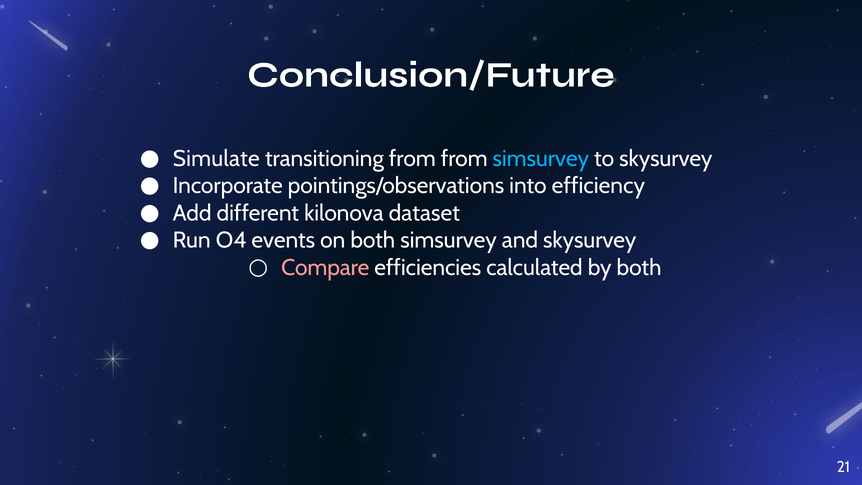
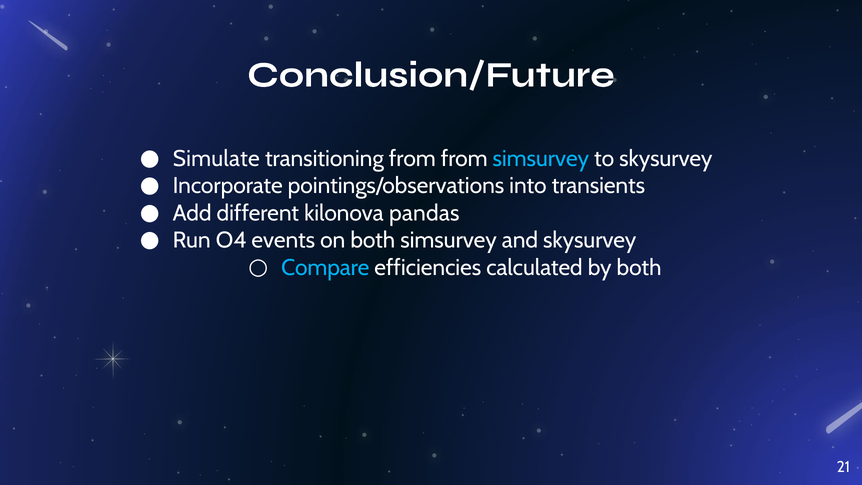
efficiency: efficiency -> transients (598, 186)
dataset: dataset -> pandas (424, 213)
Compare colour: pink -> light blue (325, 268)
